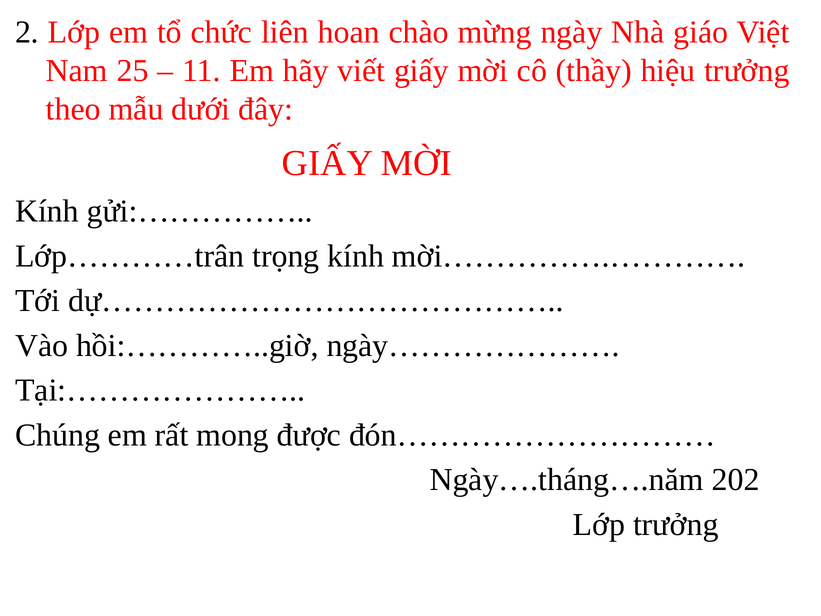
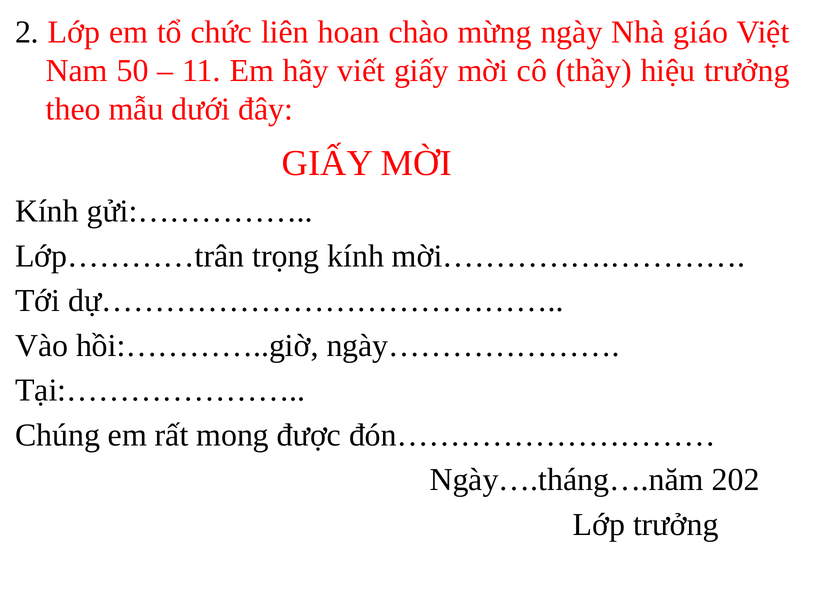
25: 25 -> 50 (133, 71)
